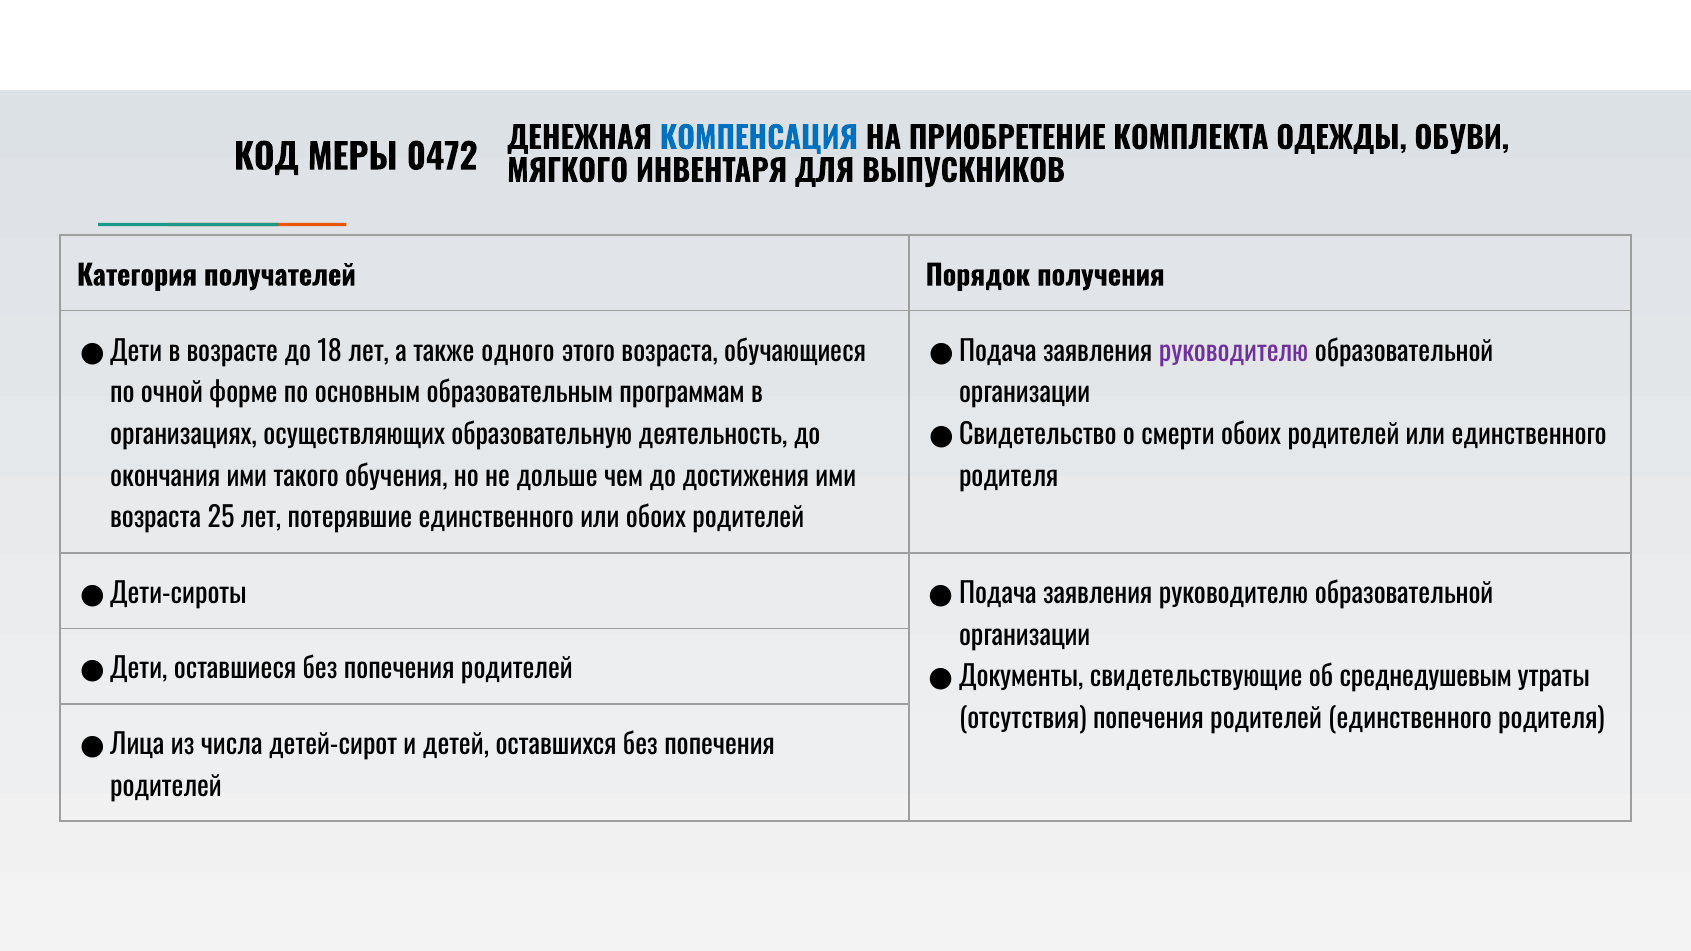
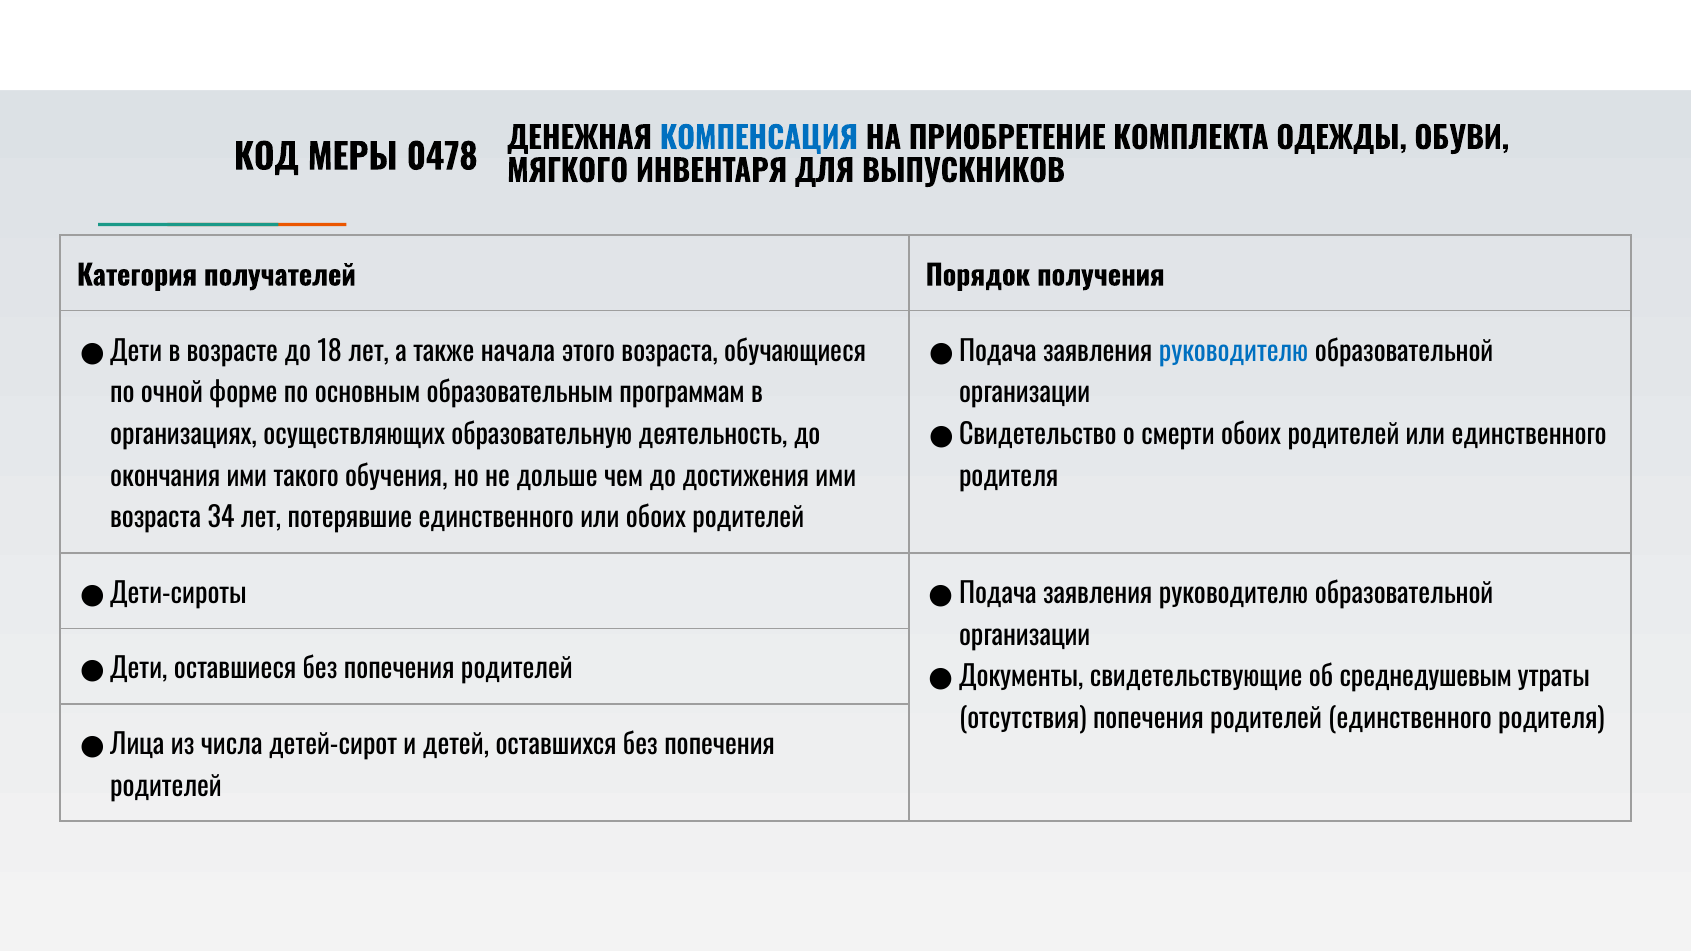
0472: 0472 -> 0478 (442, 158)
одного: одного -> начала (518, 352)
руководителю colour: purple -> blue (1234, 352)
25: 25 -> 34 (221, 519)
